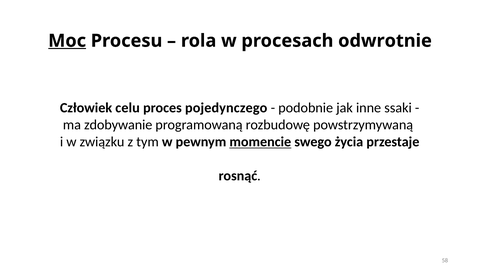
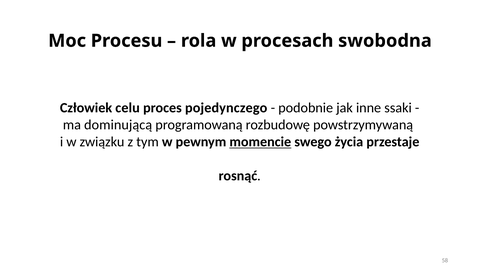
Moc underline: present -> none (67, 41)
odwrotnie: odwrotnie -> swobodna (385, 41)
zdobywanie: zdobywanie -> dominującą (118, 125)
